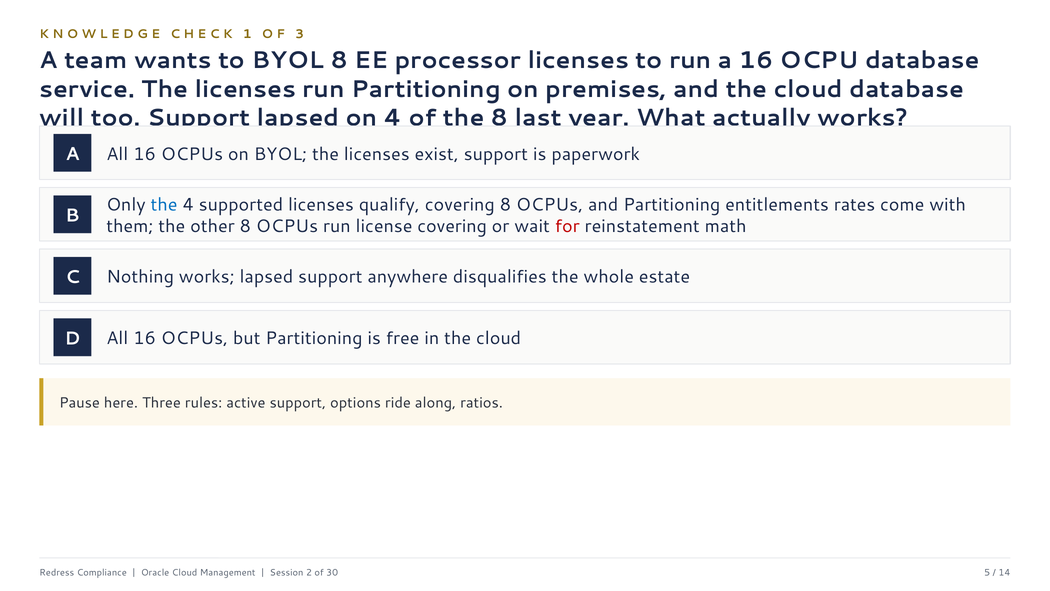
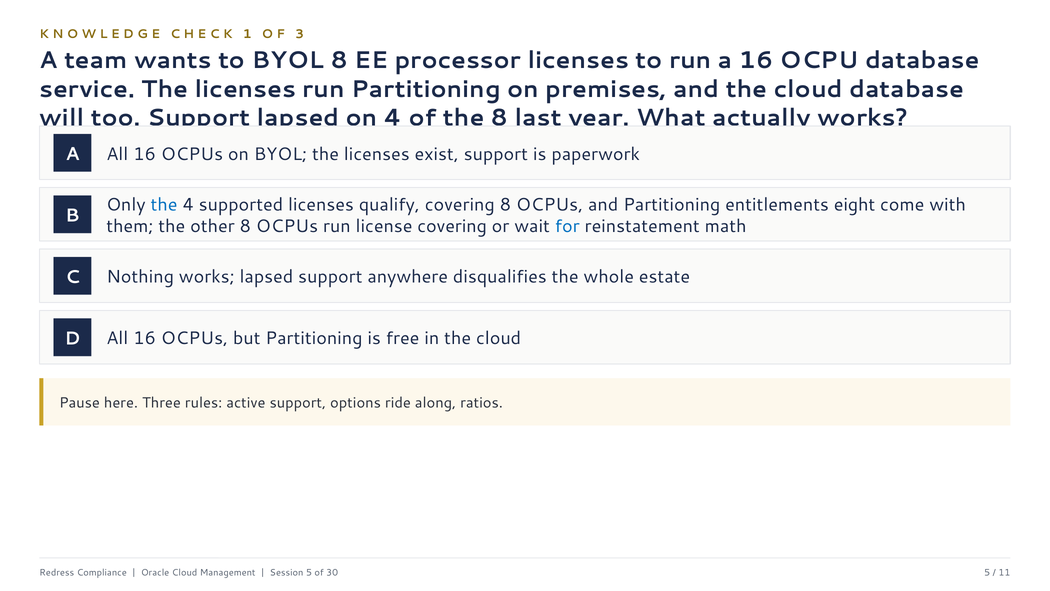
rates: rates -> eight (855, 205)
for colour: red -> blue (567, 226)
Session 2: 2 -> 5 (309, 572)
14: 14 -> 11 (1004, 572)
